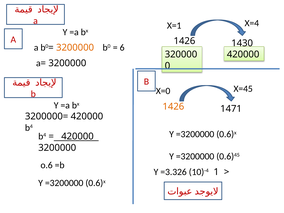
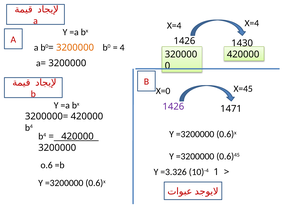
X=1: X=1 -> X=4 (174, 25)
6: 6 -> 4 (122, 48)
1426 colour: orange -> purple (173, 107)
